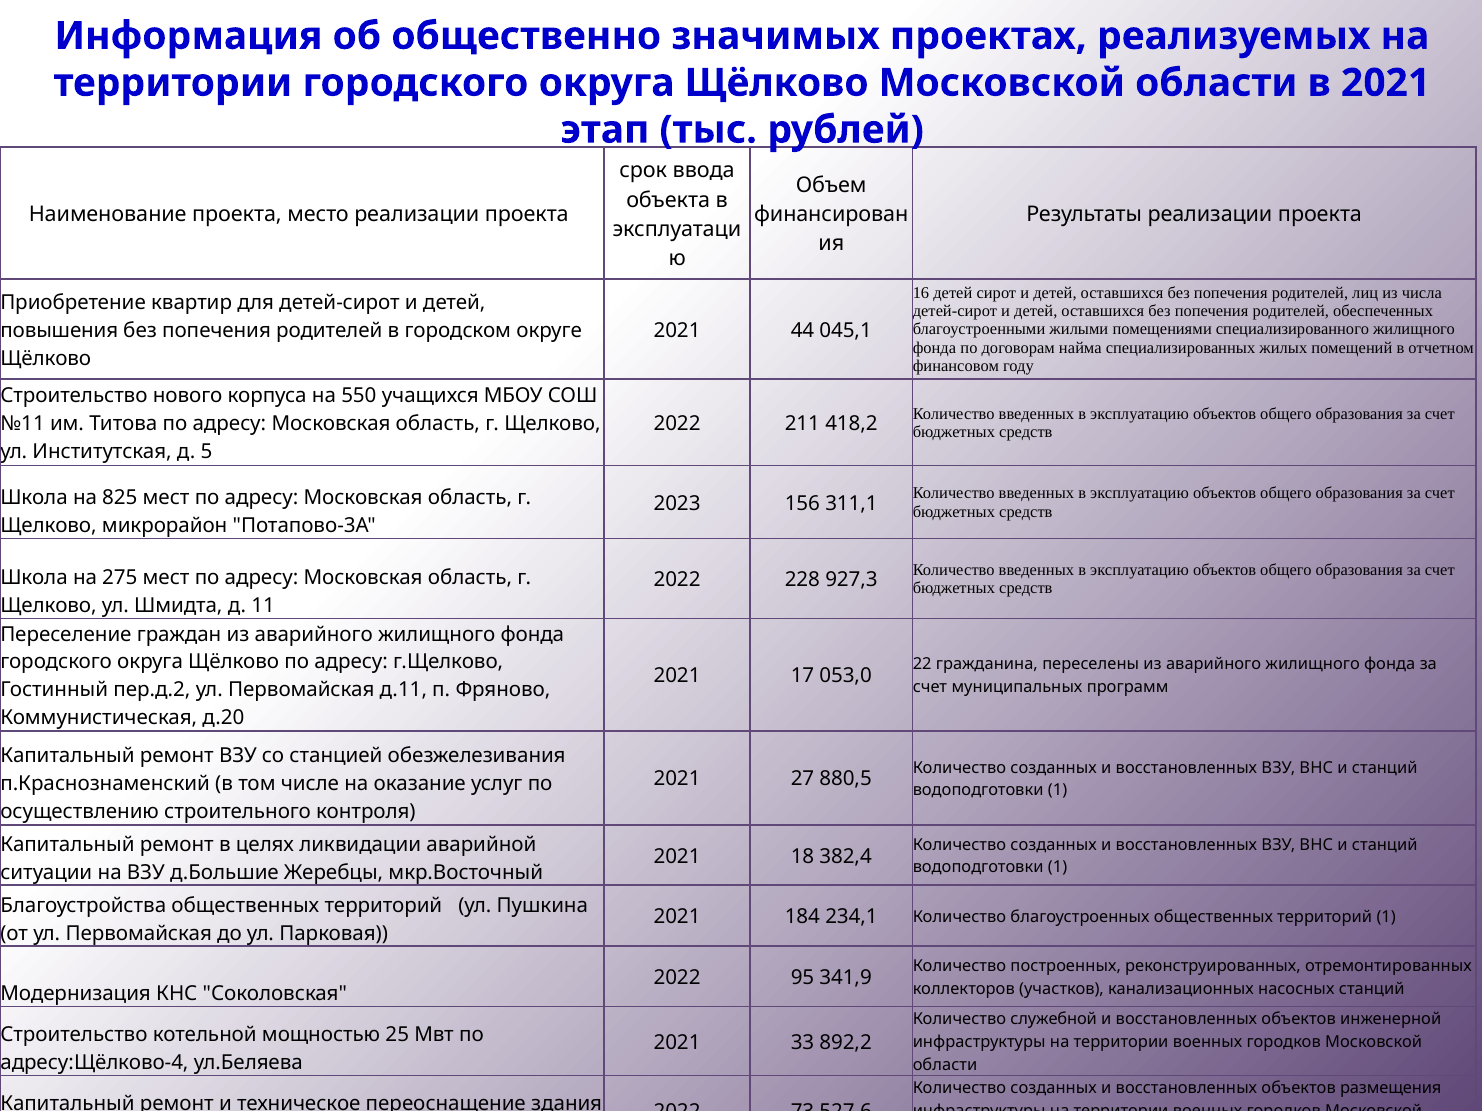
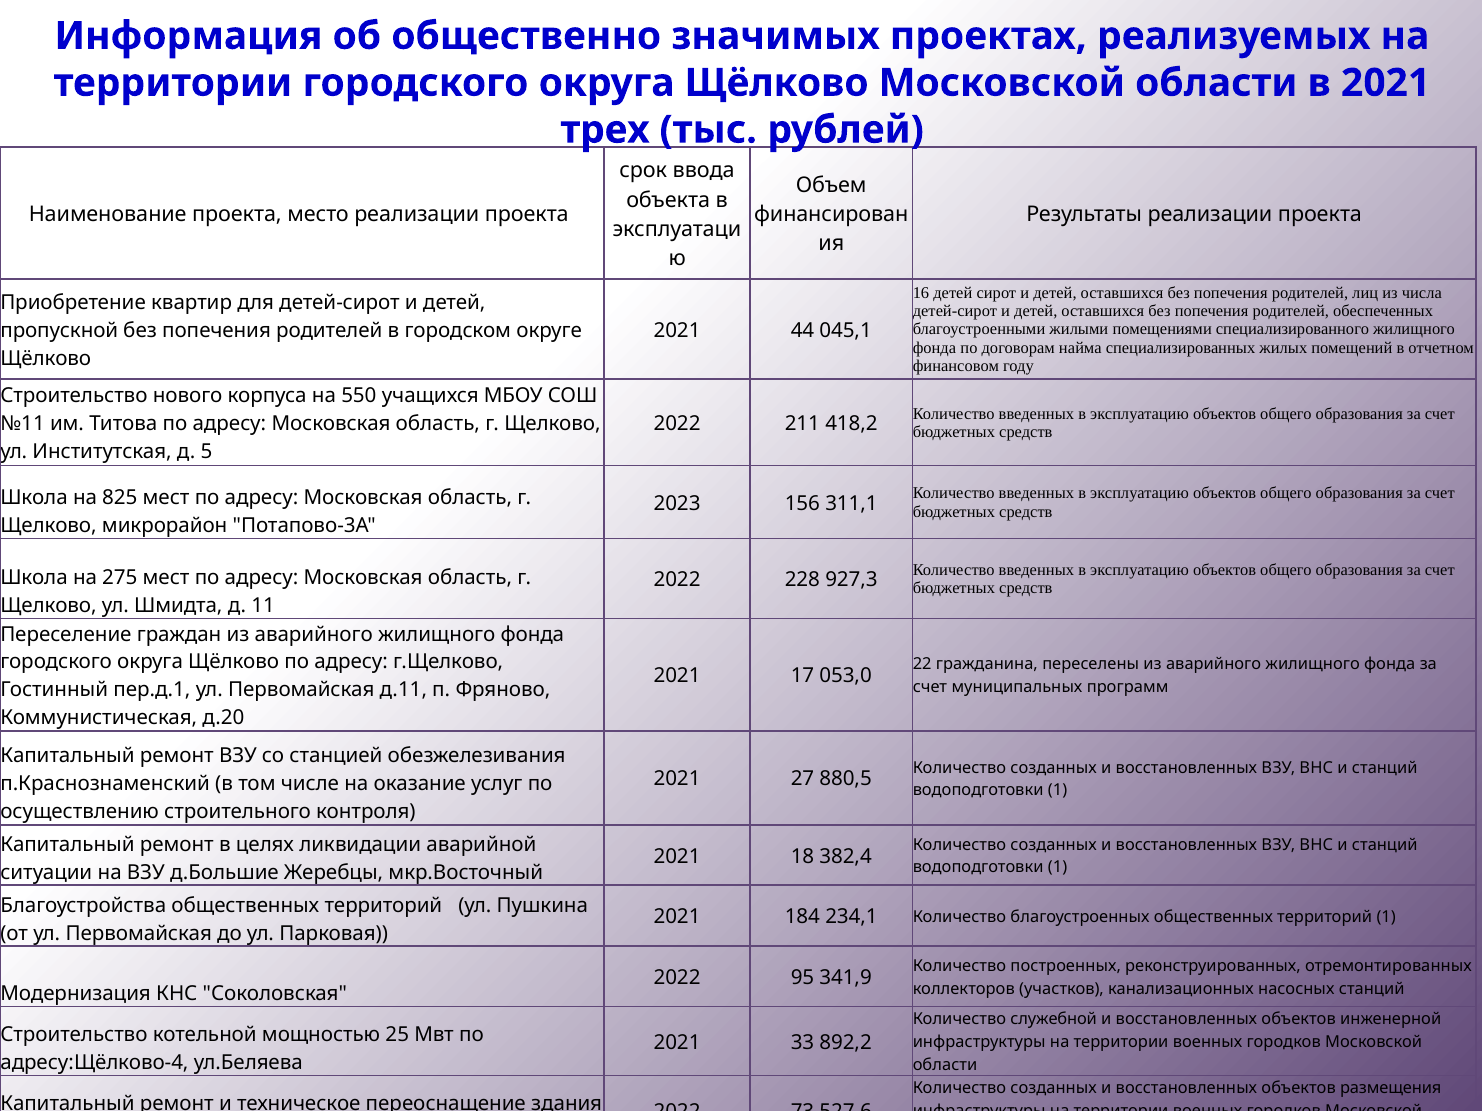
этап: этап -> трех (605, 130)
повышения: повышения -> пропускной (59, 331)
пер.д.2: пер.д.2 -> пер.д.1 (152, 690)
